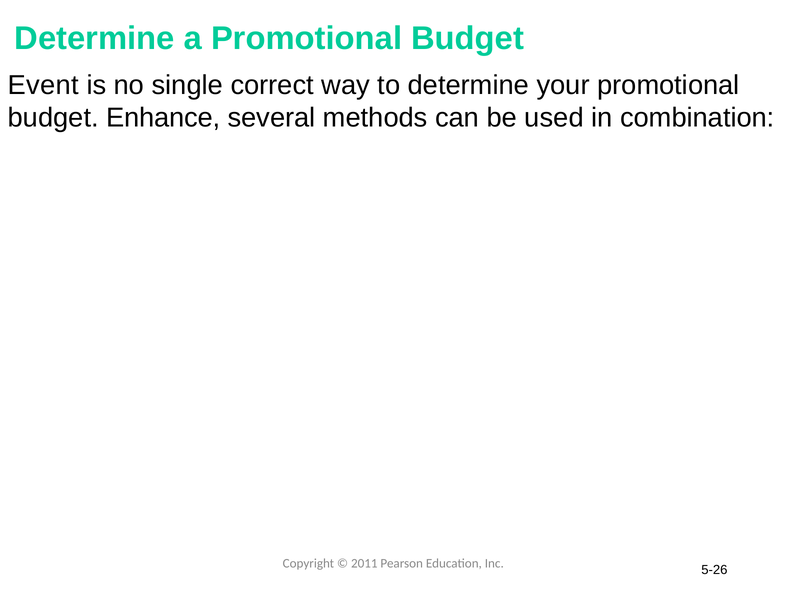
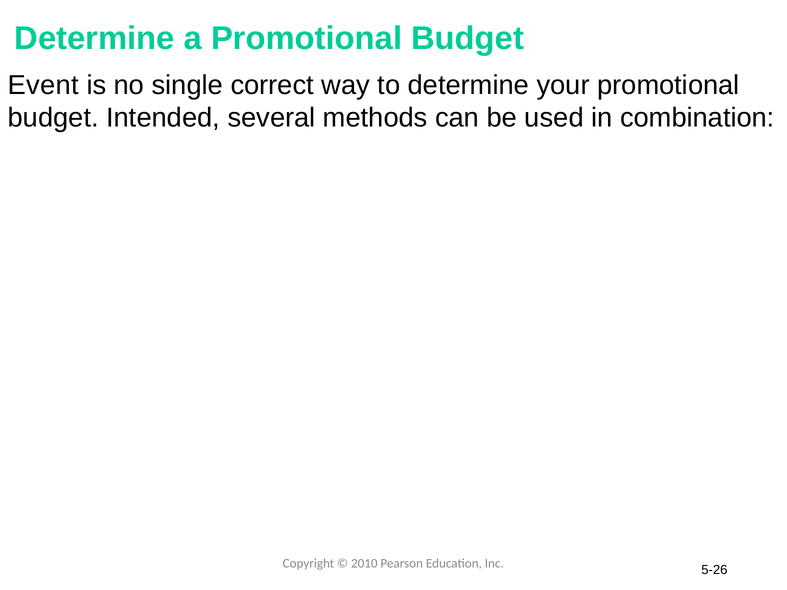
Enhance: Enhance -> Intended (163, 118)
2011: 2011 -> 2010 (364, 564)
